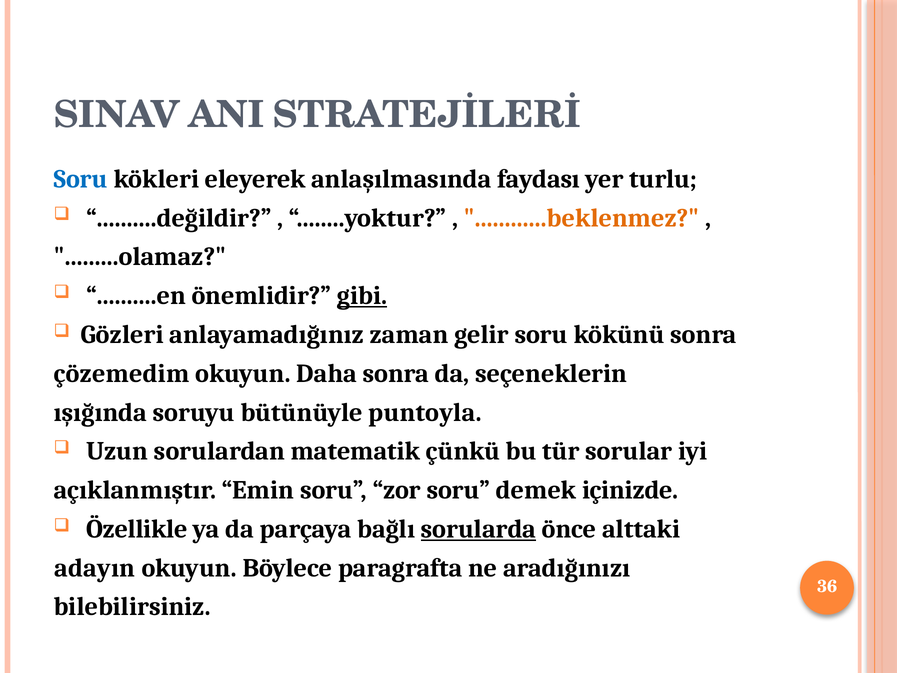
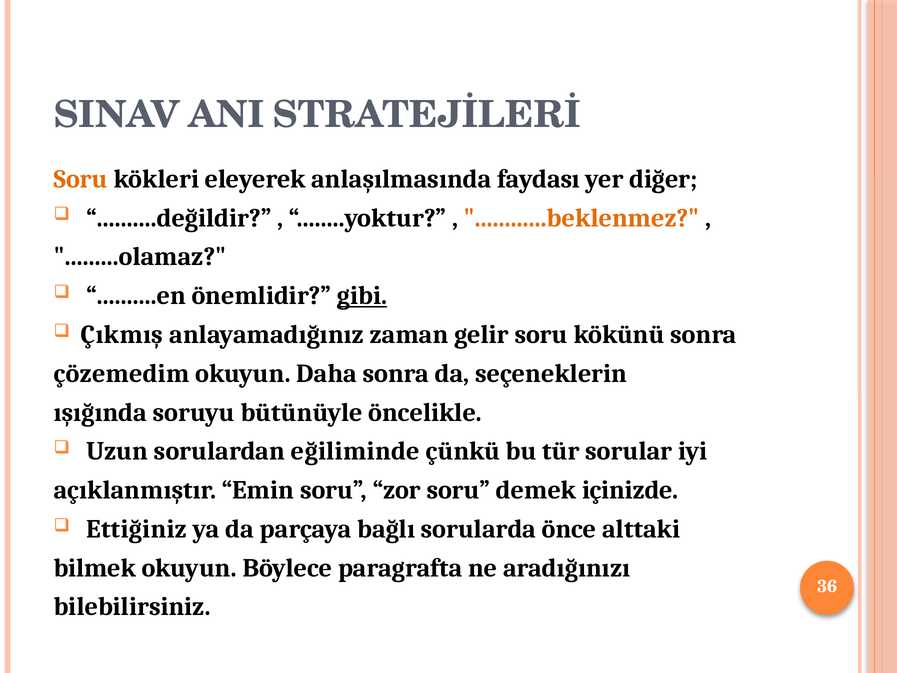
Soru colour: blue -> orange (81, 179)
turlu: turlu -> diğer (663, 179)
Gözleri: Gözleri -> Çıkmış (122, 334)
puntoyla: puntoyla -> öncelikle (425, 412)
matematik: matematik -> eğiliminde (355, 451)
Özellikle: Özellikle -> Ettiğiniz (137, 529)
sorularda underline: present -> none (478, 529)
adayın: adayın -> bilmek (95, 568)
